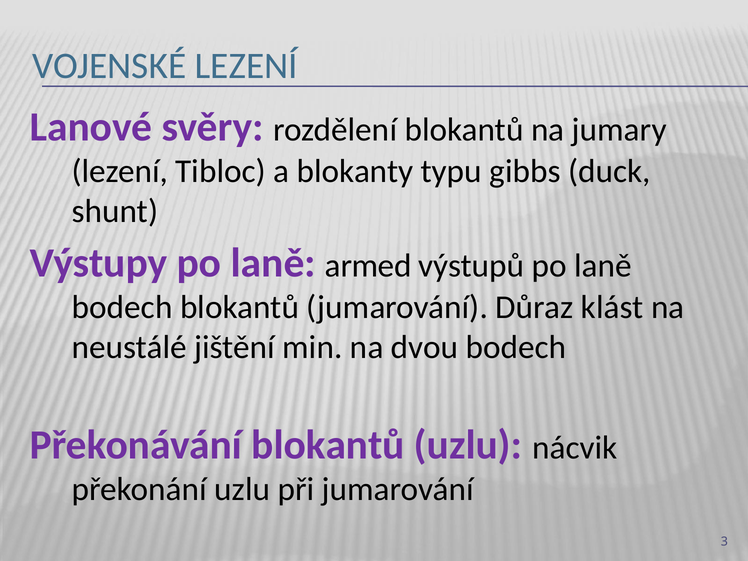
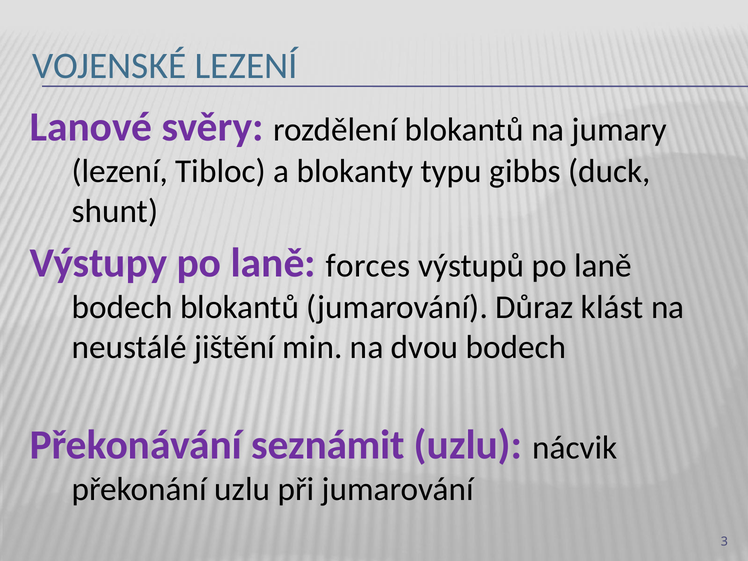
armed: armed -> forces (368, 266)
Překonávání blokantů: blokantů -> seznámit (328, 445)
